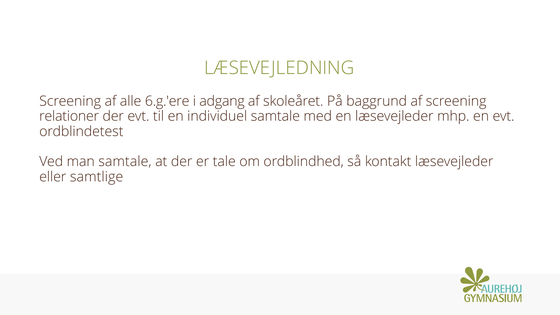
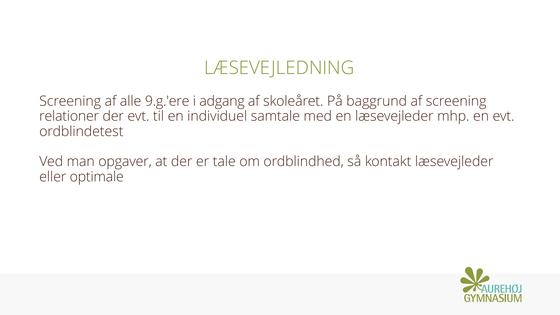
6.g.'ere: 6.g.'ere -> 9.g.'ere (167, 101)
man samtale: samtale -> opgaver (125, 162)
samtlige: samtlige -> optimale (97, 177)
